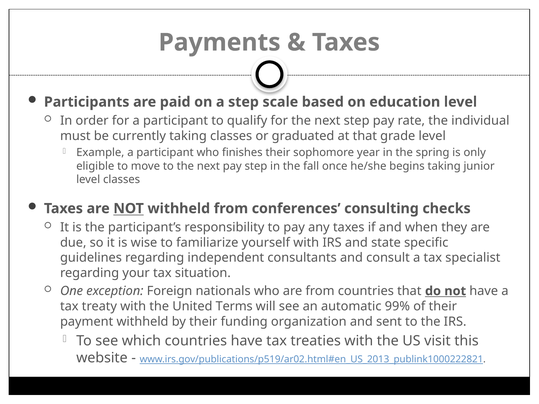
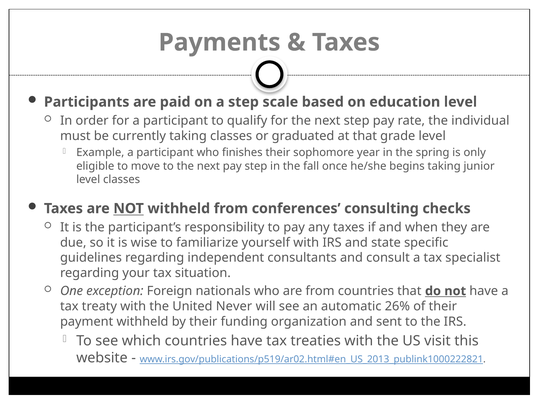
Terms: Terms -> Never (234, 306)
99%: 99% -> 26% (397, 306)
